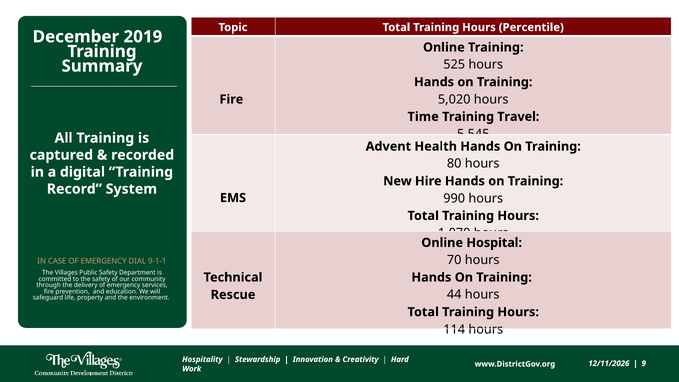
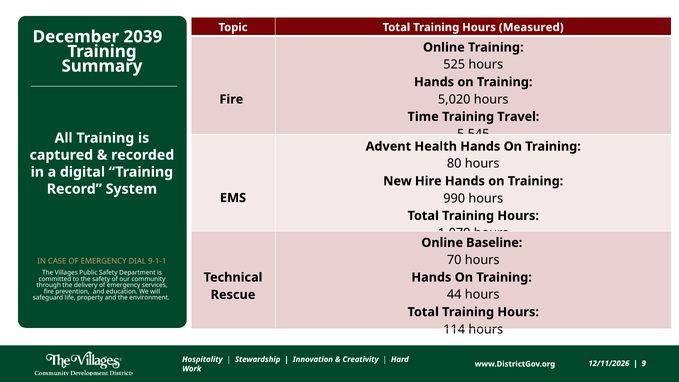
Percentile: Percentile -> Measured (531, 27)
2019: 2019 -> 2039 (143, 37)
Hospital: Hospital -> Baseline (494, 243)
